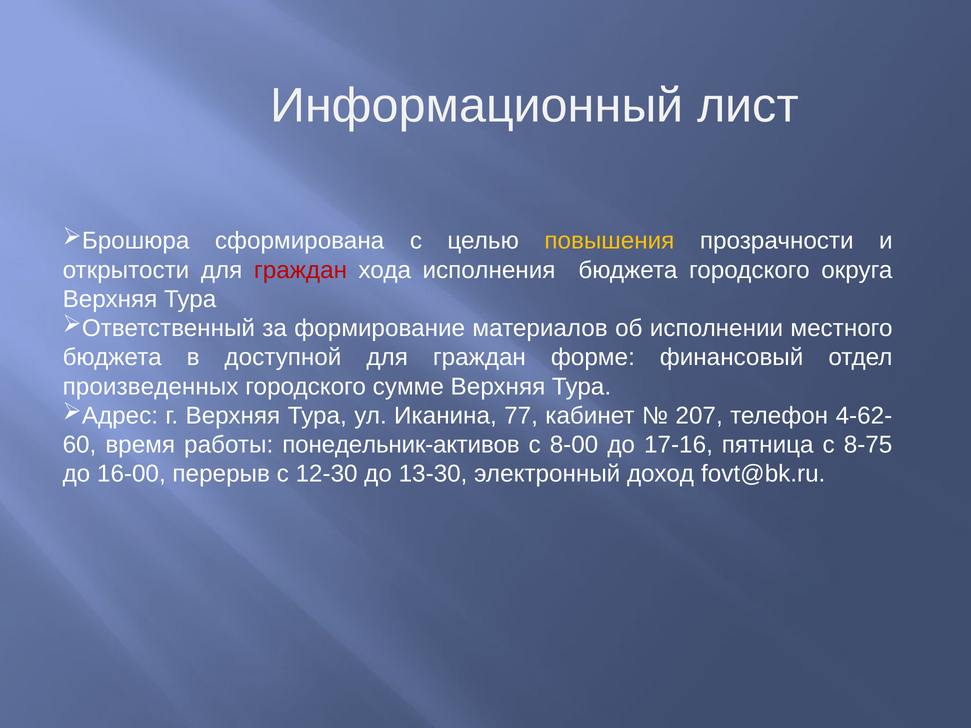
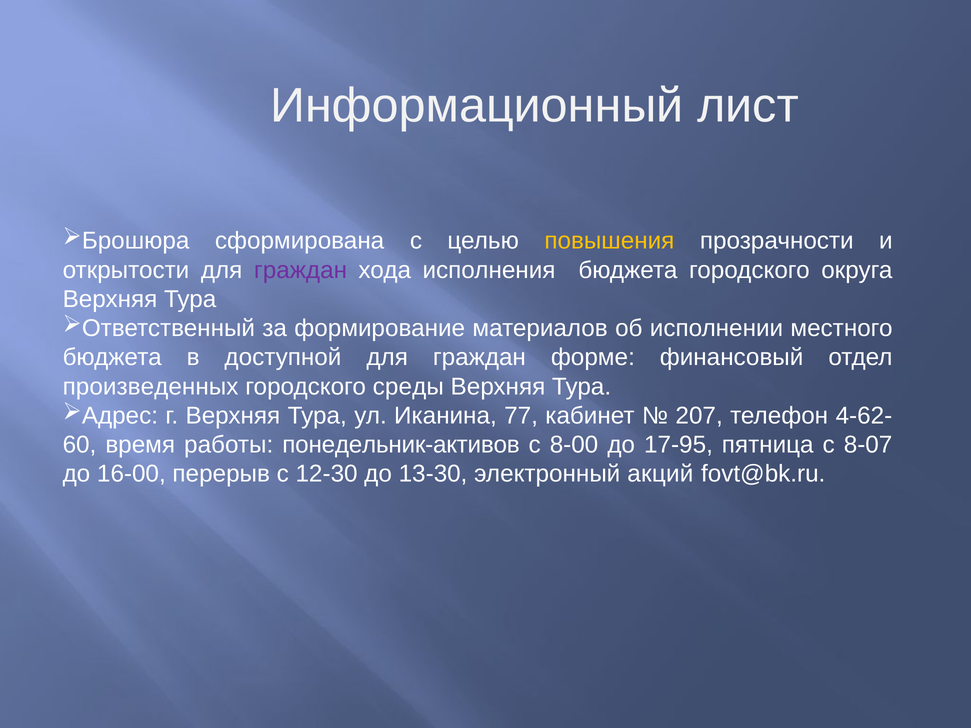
граждан colour: red -> purple (300, 270)
сумме: сумме -> среды (408, 387)
17-16: 17-16 -> 17-95 (678, 445)
8-75: 8-75 -> 8-07 (868, 445)
доход: доход -> акций (660, 474)
